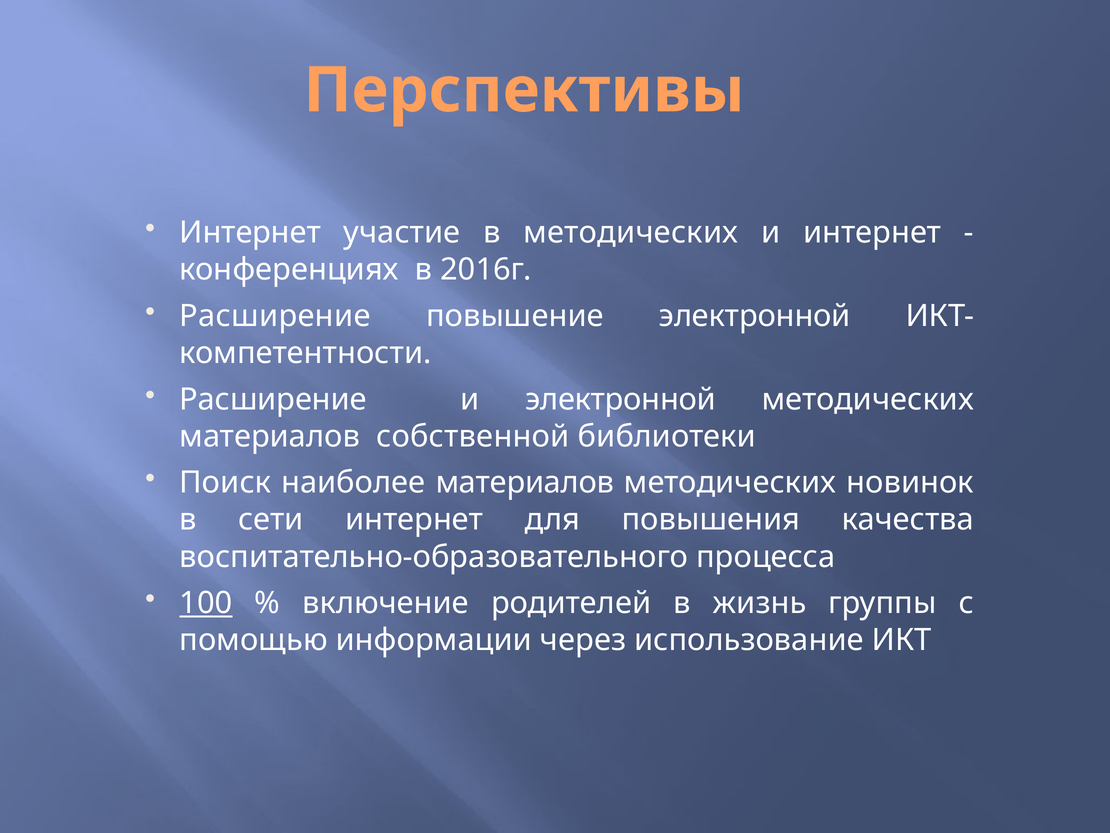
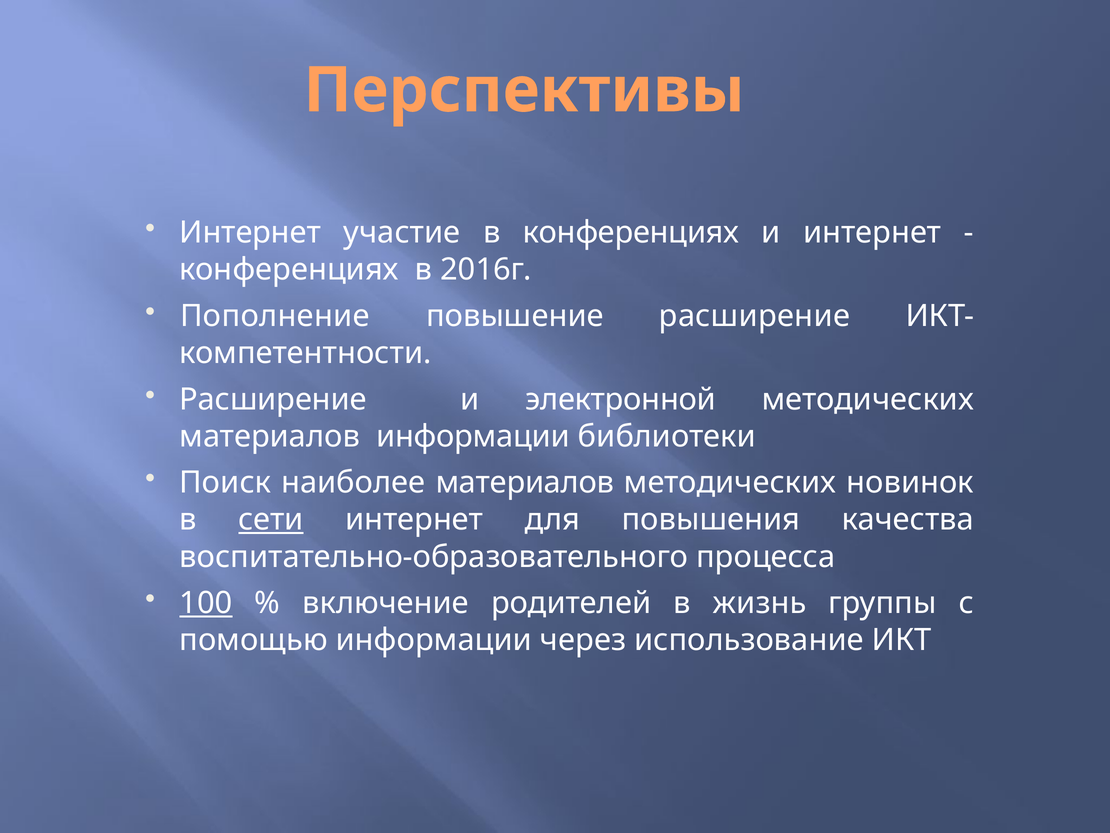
в методических: методических -> конференциях (631, 233)
Расширение: Расширение -> Пополнение (275, 316)
повышение электронной: электронной -> расширение (755, 316)
материалов собственной: собственной -> информации (473, 436)
сети underline: none -> present (271, 519)
